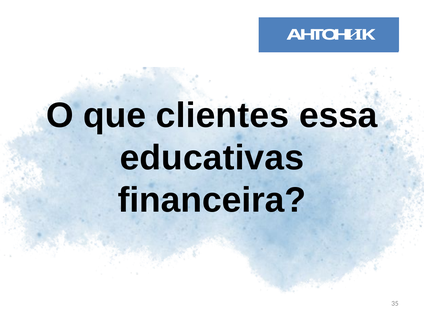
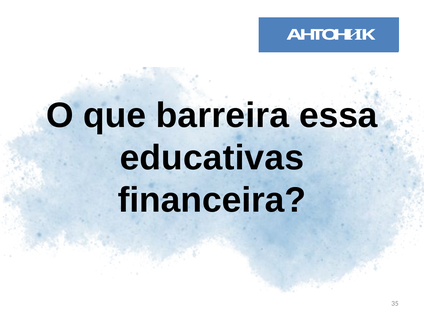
clientes: clientes -> barreira (222, 115)
